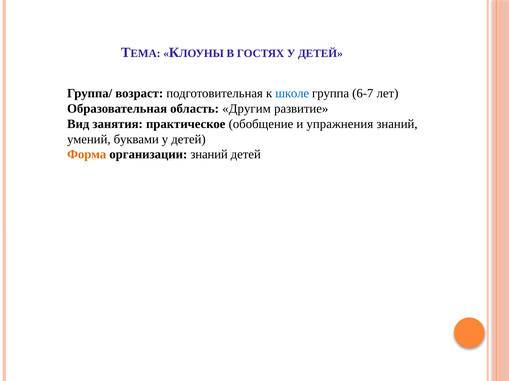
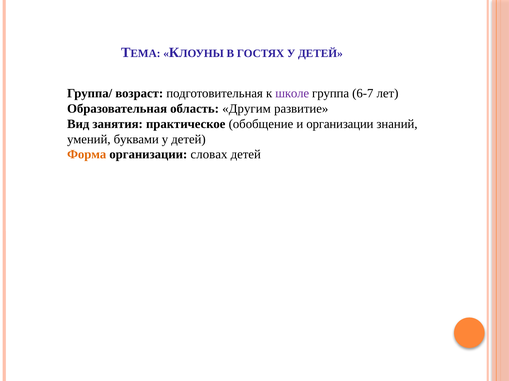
школе colour: blue -> purple (292, 94)
и упражнения: упражнения -> организации (340, 124)
организации знаний: знаний -> словах (209, 155)
